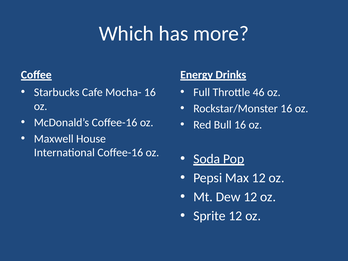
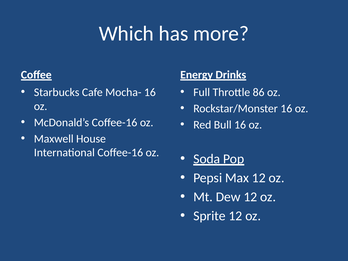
46: 46 -> 86 (259, 92)
